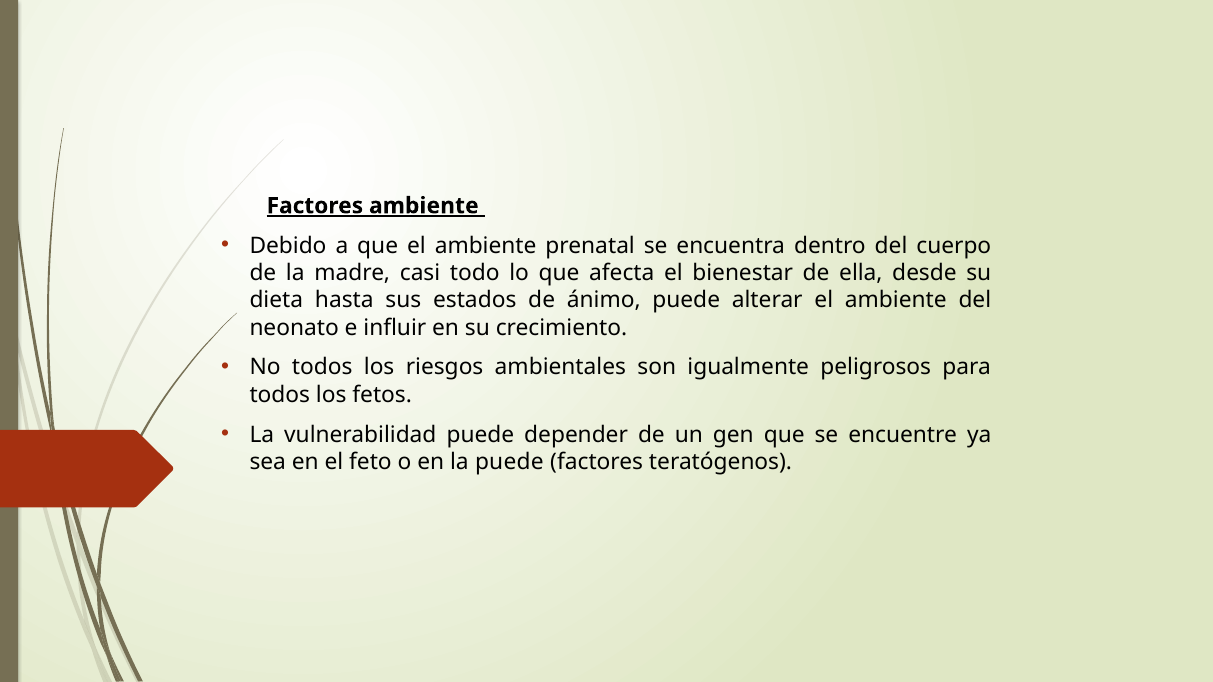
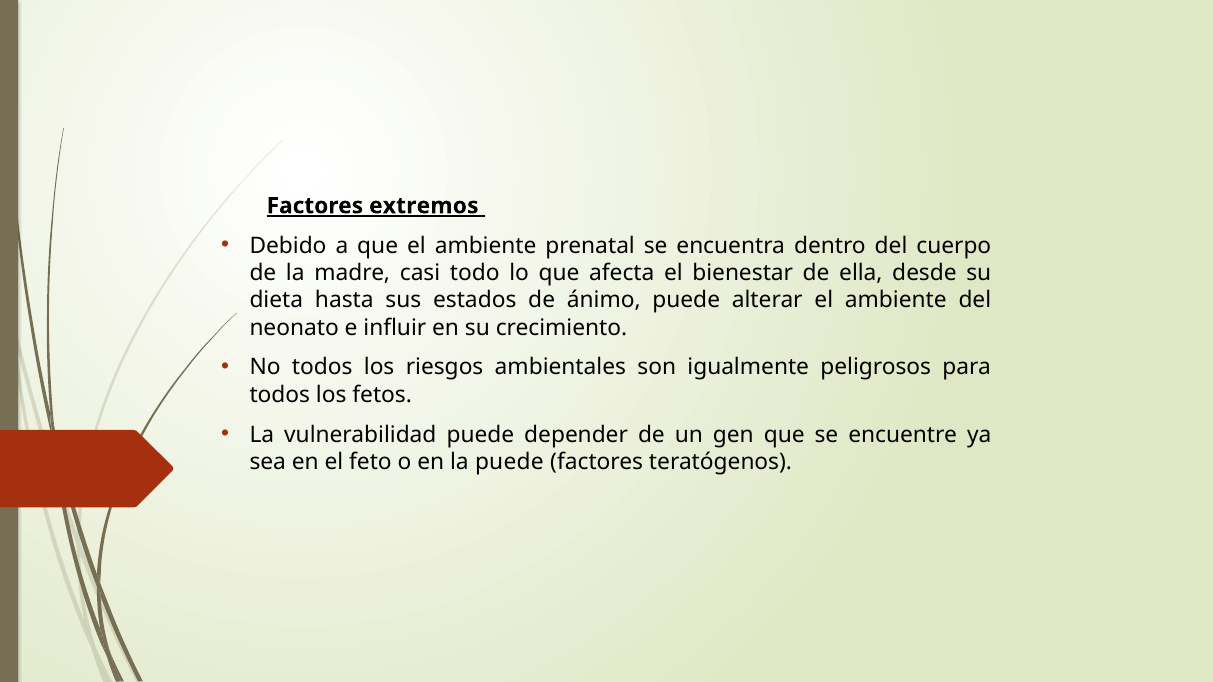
Factores ambiente: ambiente -> extremos (424, 206)
